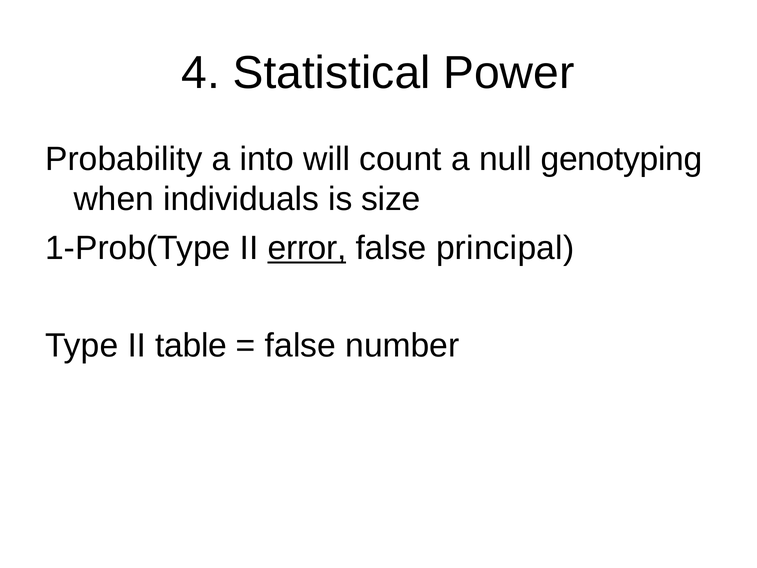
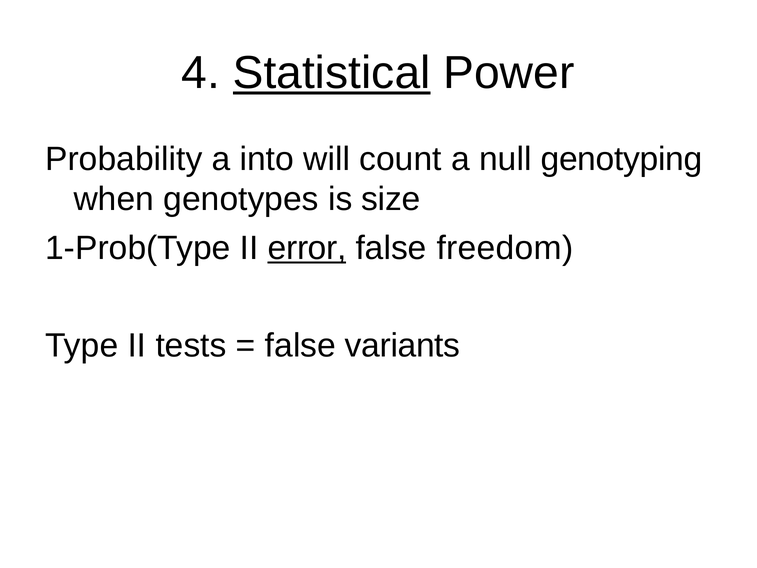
Statistical underline: none -> present (332, 73)
individuals: individuals -> genotypes (241, 199)
principal: principal -> freedom (505, 248)
table: table -> tests (191, 346)
number: number -> variants (403, 346)
